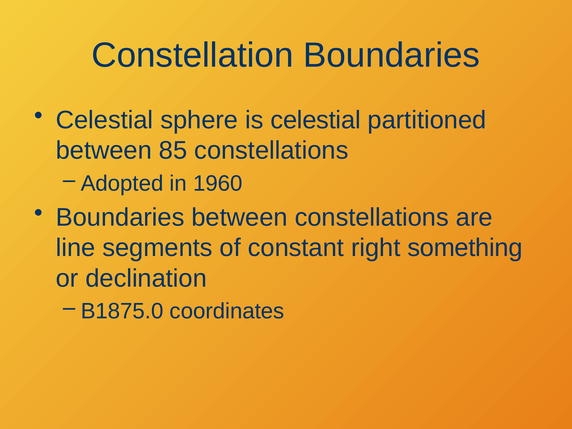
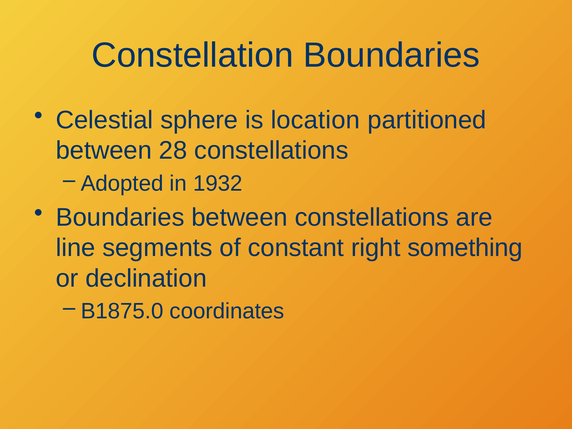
is celestial: celestial -> location (315, 120)
85: 85 -> 28 (173, 151)
1960: 1960 -> 1932 (218, 183)
